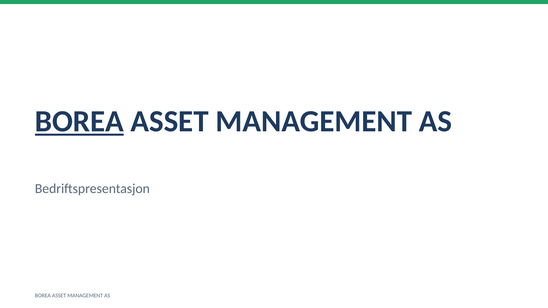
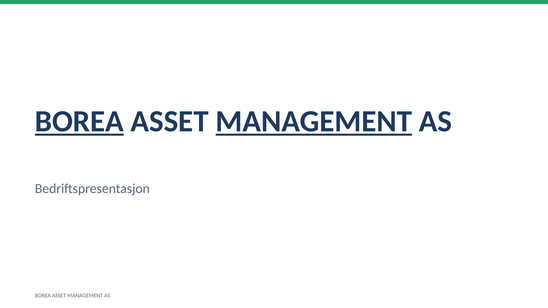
MANAGEMENT underline: none -> present (314, 122)
